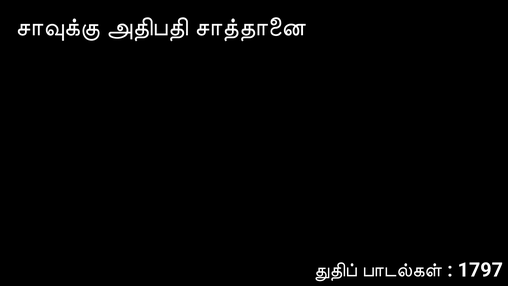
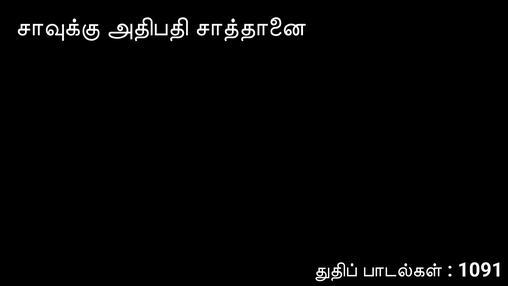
1797: 1797 -> 1091 (480, 270)
